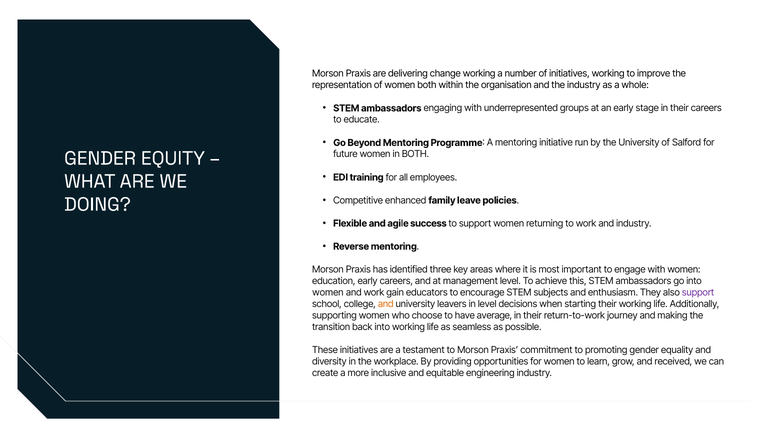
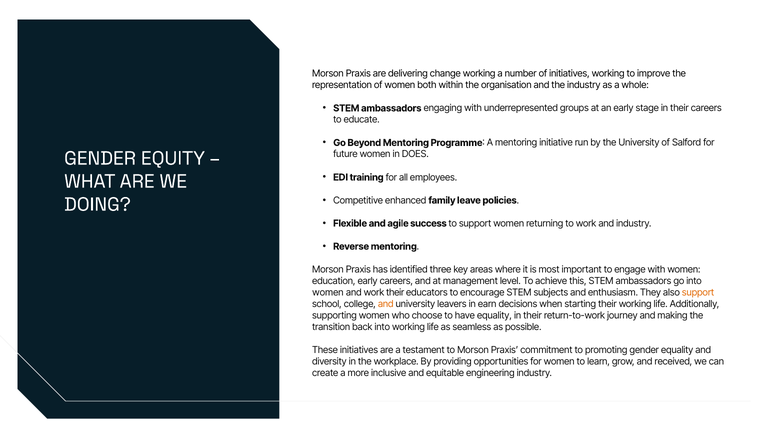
in BOTH: BOTH -> DOES (415, 154)
work gain: gain -> their (395, 293)
support colour: purple -> orange (698, 293)
in level: level -> earn (487, 304)
have average: average -> equality (494, 316)
